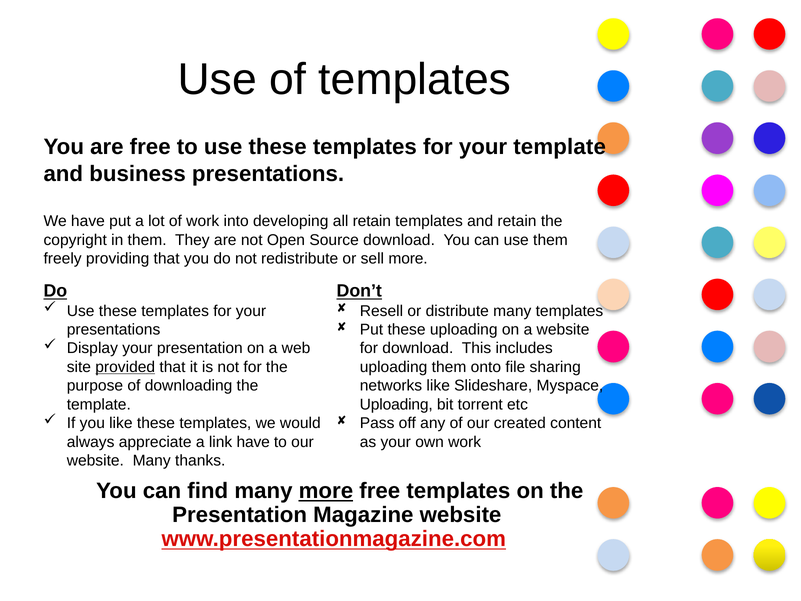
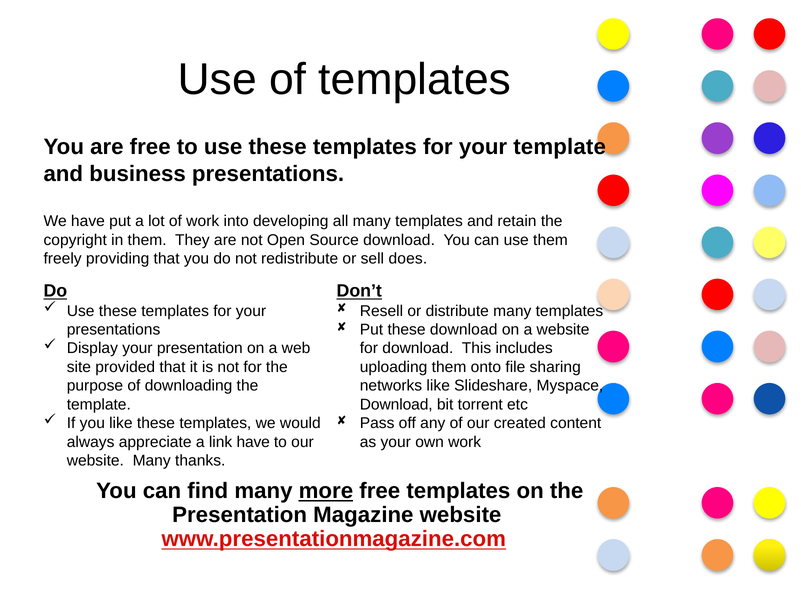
all retain: retain -> many (372, 221)
sell more: more -> does (408, 259)
these uploading: uploading -> download (464, 329)
provided underline: present -> none (125, 367)
Uploading: Uploading -> Download (396, 404)
